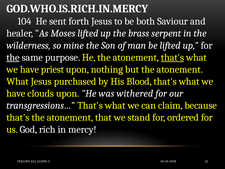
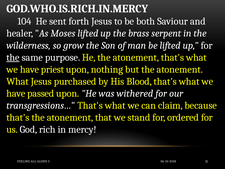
mine: mine -> grow (74, 45)
that's underline: present -> none (172, 57)
clouds: clouds -> passed (41, 93)
